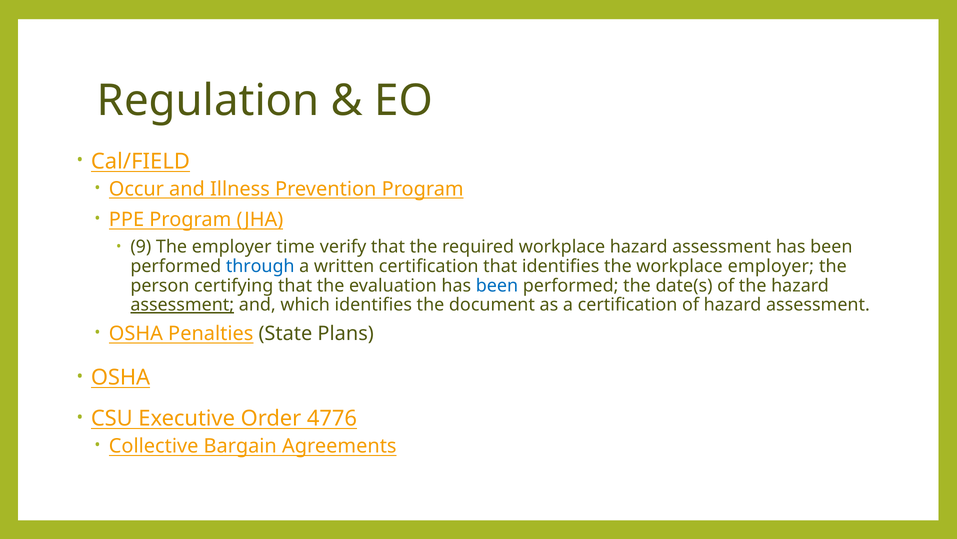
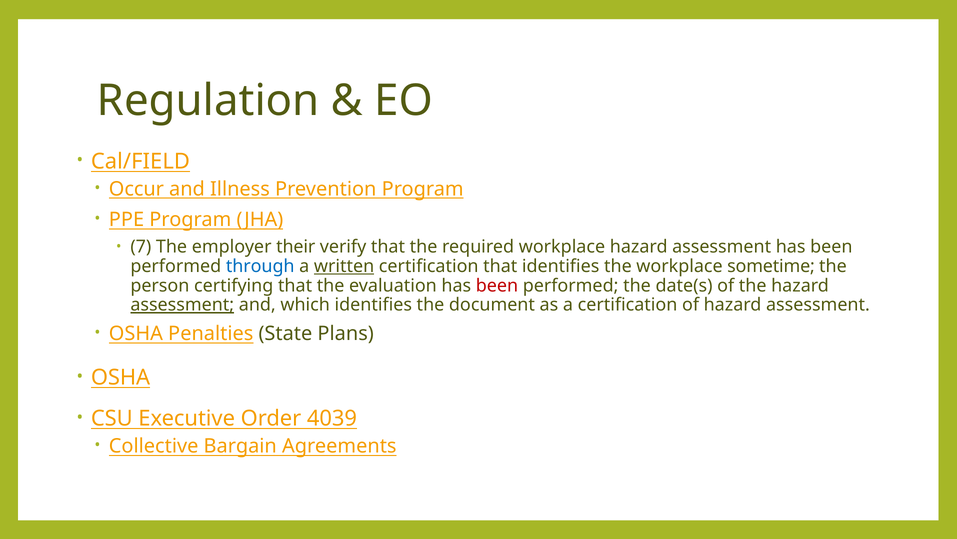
9: 9 -> 7 (141, 246)
time: time -> their (296, 246)
written underline: none -> present (344, 266)
workplace employer: employer -> sometime (771, 266)
been colour: blue -> red (497, 285)
4776: 4776 -> 4039 (332, 418)
